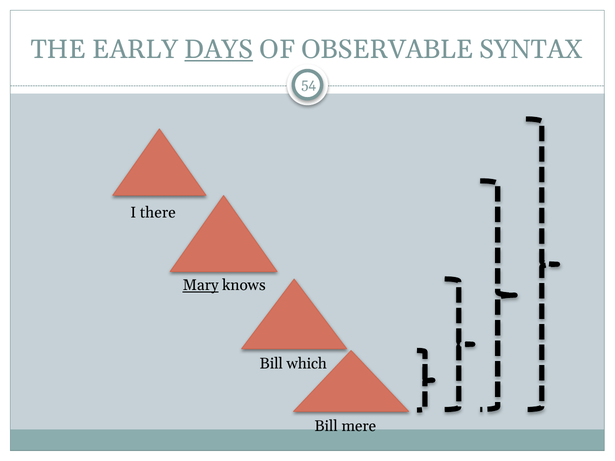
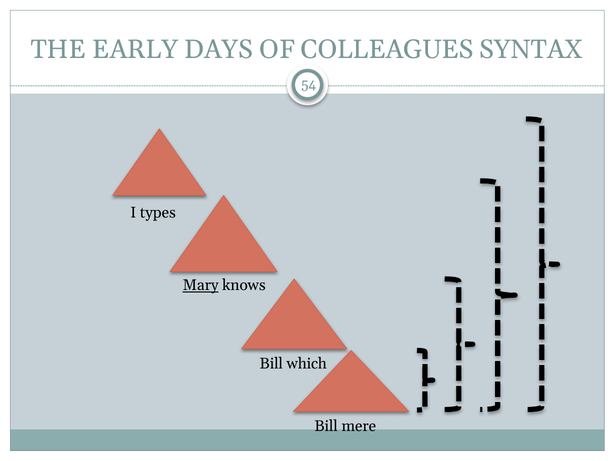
DAYS underline: present -> none (219, 49)
OBSERVABLE: OBSERVABLE -> COLLEAGUES (387, 49)
there: there -> types (158, 213)
